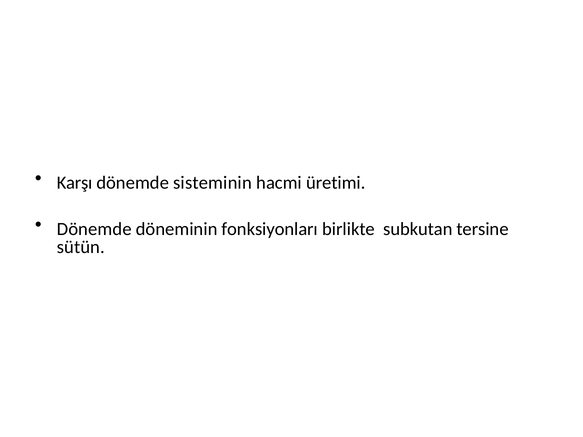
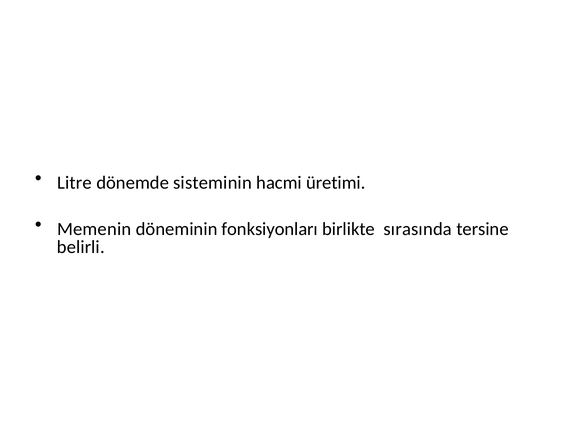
Karşı: Karşı -> Litre (74, 183)
Dönemde: Dönemde -> Memenin (94, 229)
subkutan: subkutan -> sırasında (418, 229)
sütün: sütün -> belirli (81, 247)
